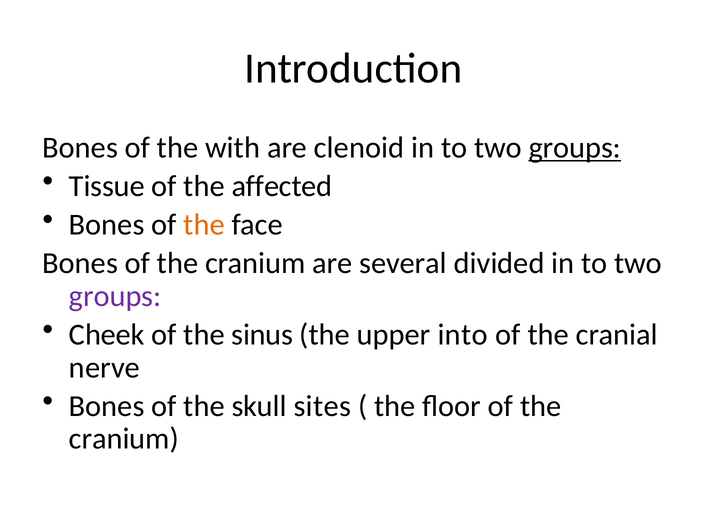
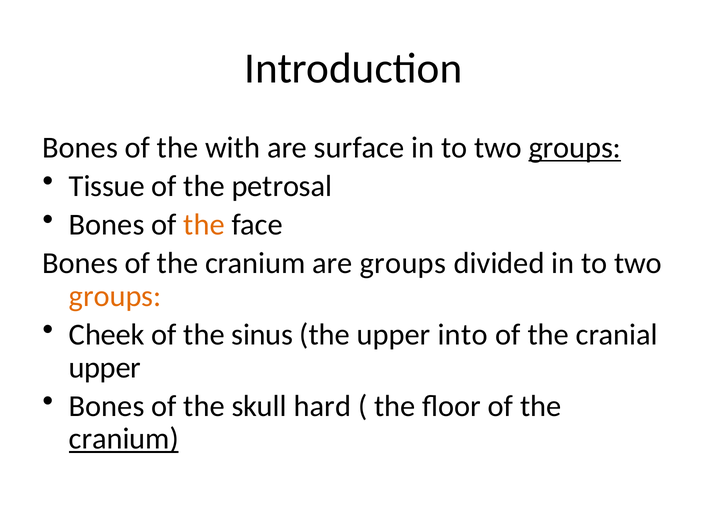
clenoid: clenoid -> surface (359, 148)
affected: affected -> petrosal (282, 186)
are several: several -> groups (403, 263)
groups colour: purple -> orange (115, 296)
nerve: nerve -> upper (105, 368)
sites: sites -> hard (322, 406)
cranium underline: none -> present (124, 439)
